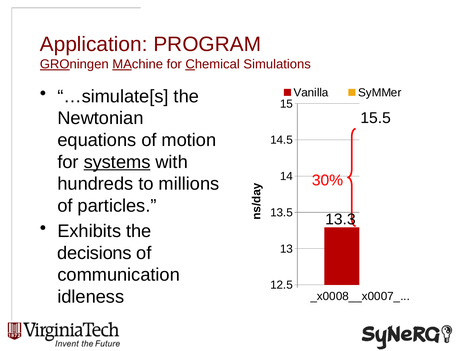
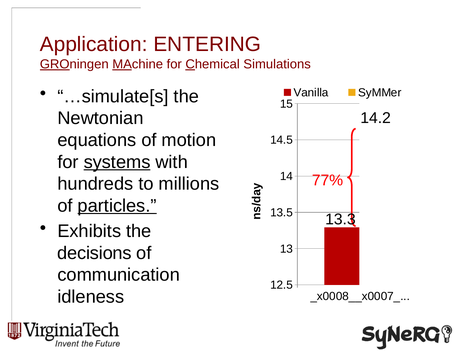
PROGRAM: PROGRAM -> ENTERING (207, 44)
15.5: 15.5 -> 14.2 (376, 118)
30%: 30% -> 77% (327, 181)
particles underline: none -> present (117, 206)
